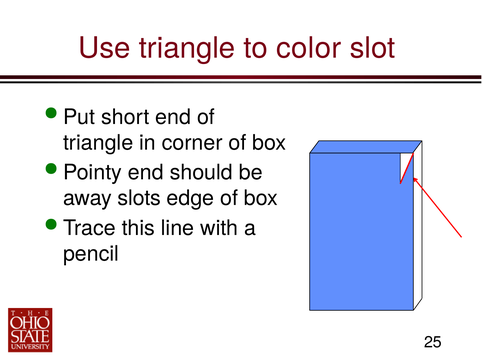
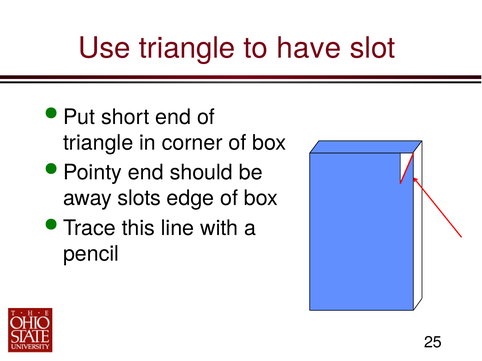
color: color -> have (309, 48)
